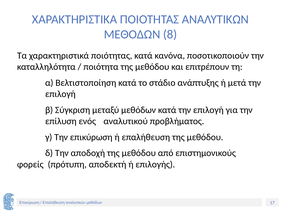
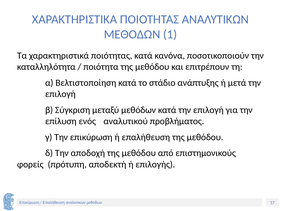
8: 8 -> 1 (170, 34)
